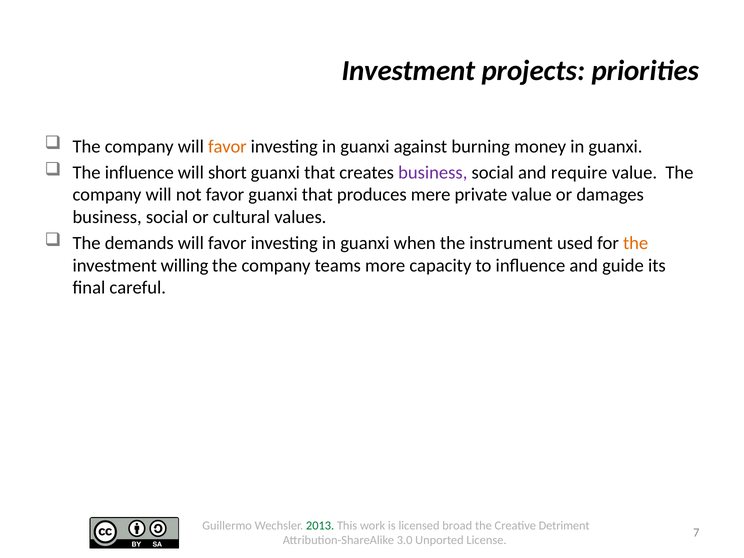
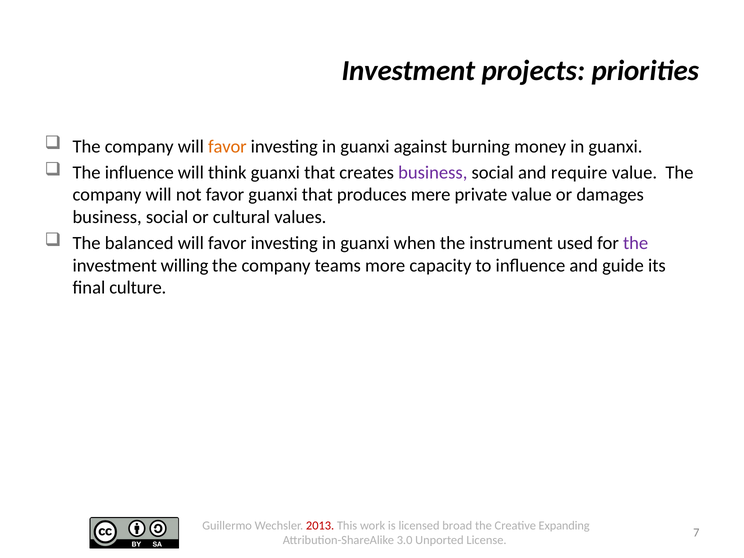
short: short -> think (227, 172)
demands: demands -> balanced (139, 243)
the colour: orange -> purple (636, 243)
careful: careful -> culture (138, 288)
2013 colour: green -> red (320, 525)
Detriment: Detriment -> Expanding (564, 525)
